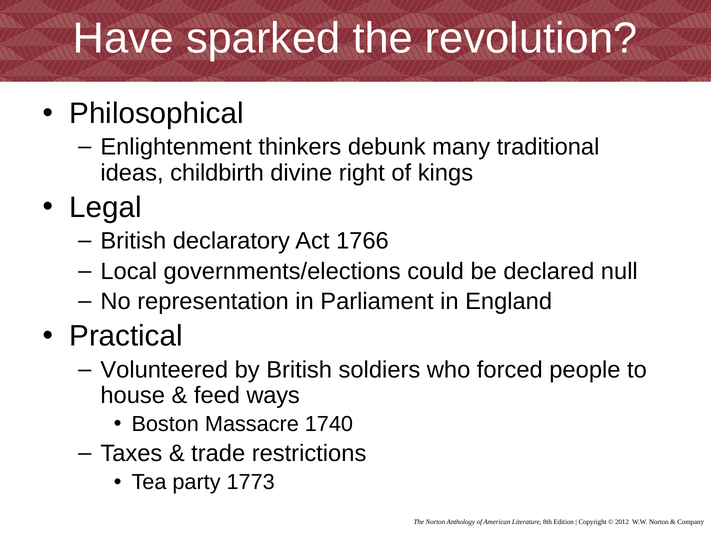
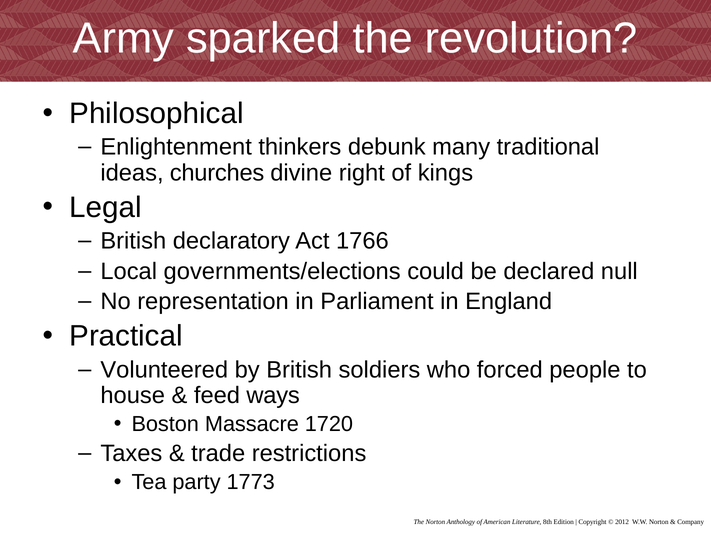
Have: Have -> Army (123, 38)
childbirth: childbirth -> churches (217, 173)
1740: 1740 -> 1720 (329, 424)
